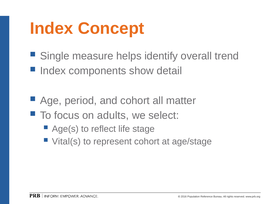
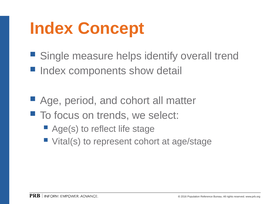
adults: adults -> trends (113, 115)
